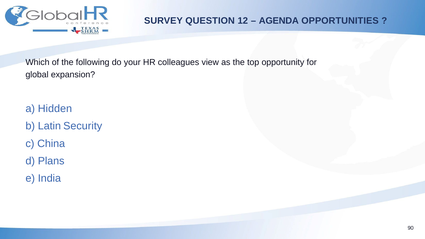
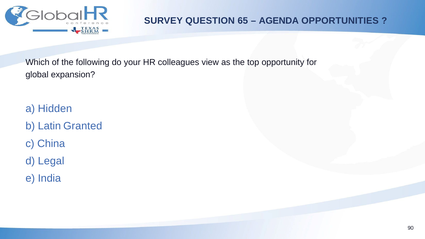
12: 12 -> 65 (243, 21)
Security: Security -> Granted (83, 126)
Plans: Plans -> Legal (51, 161)
